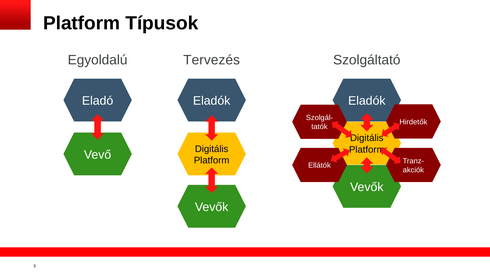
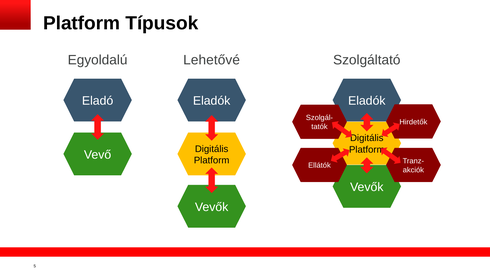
Tervezés: Tervezés -> Lehetővé (212, 60)
